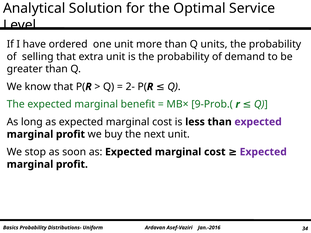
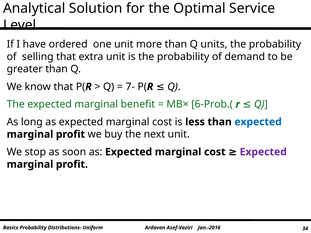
2-: 2- -> 7- (130, 87)
9-Prob.(: 9-Prob.( -> 6-Prob.( (212, 104)
expected colour: purple -> blue (258, 122)
